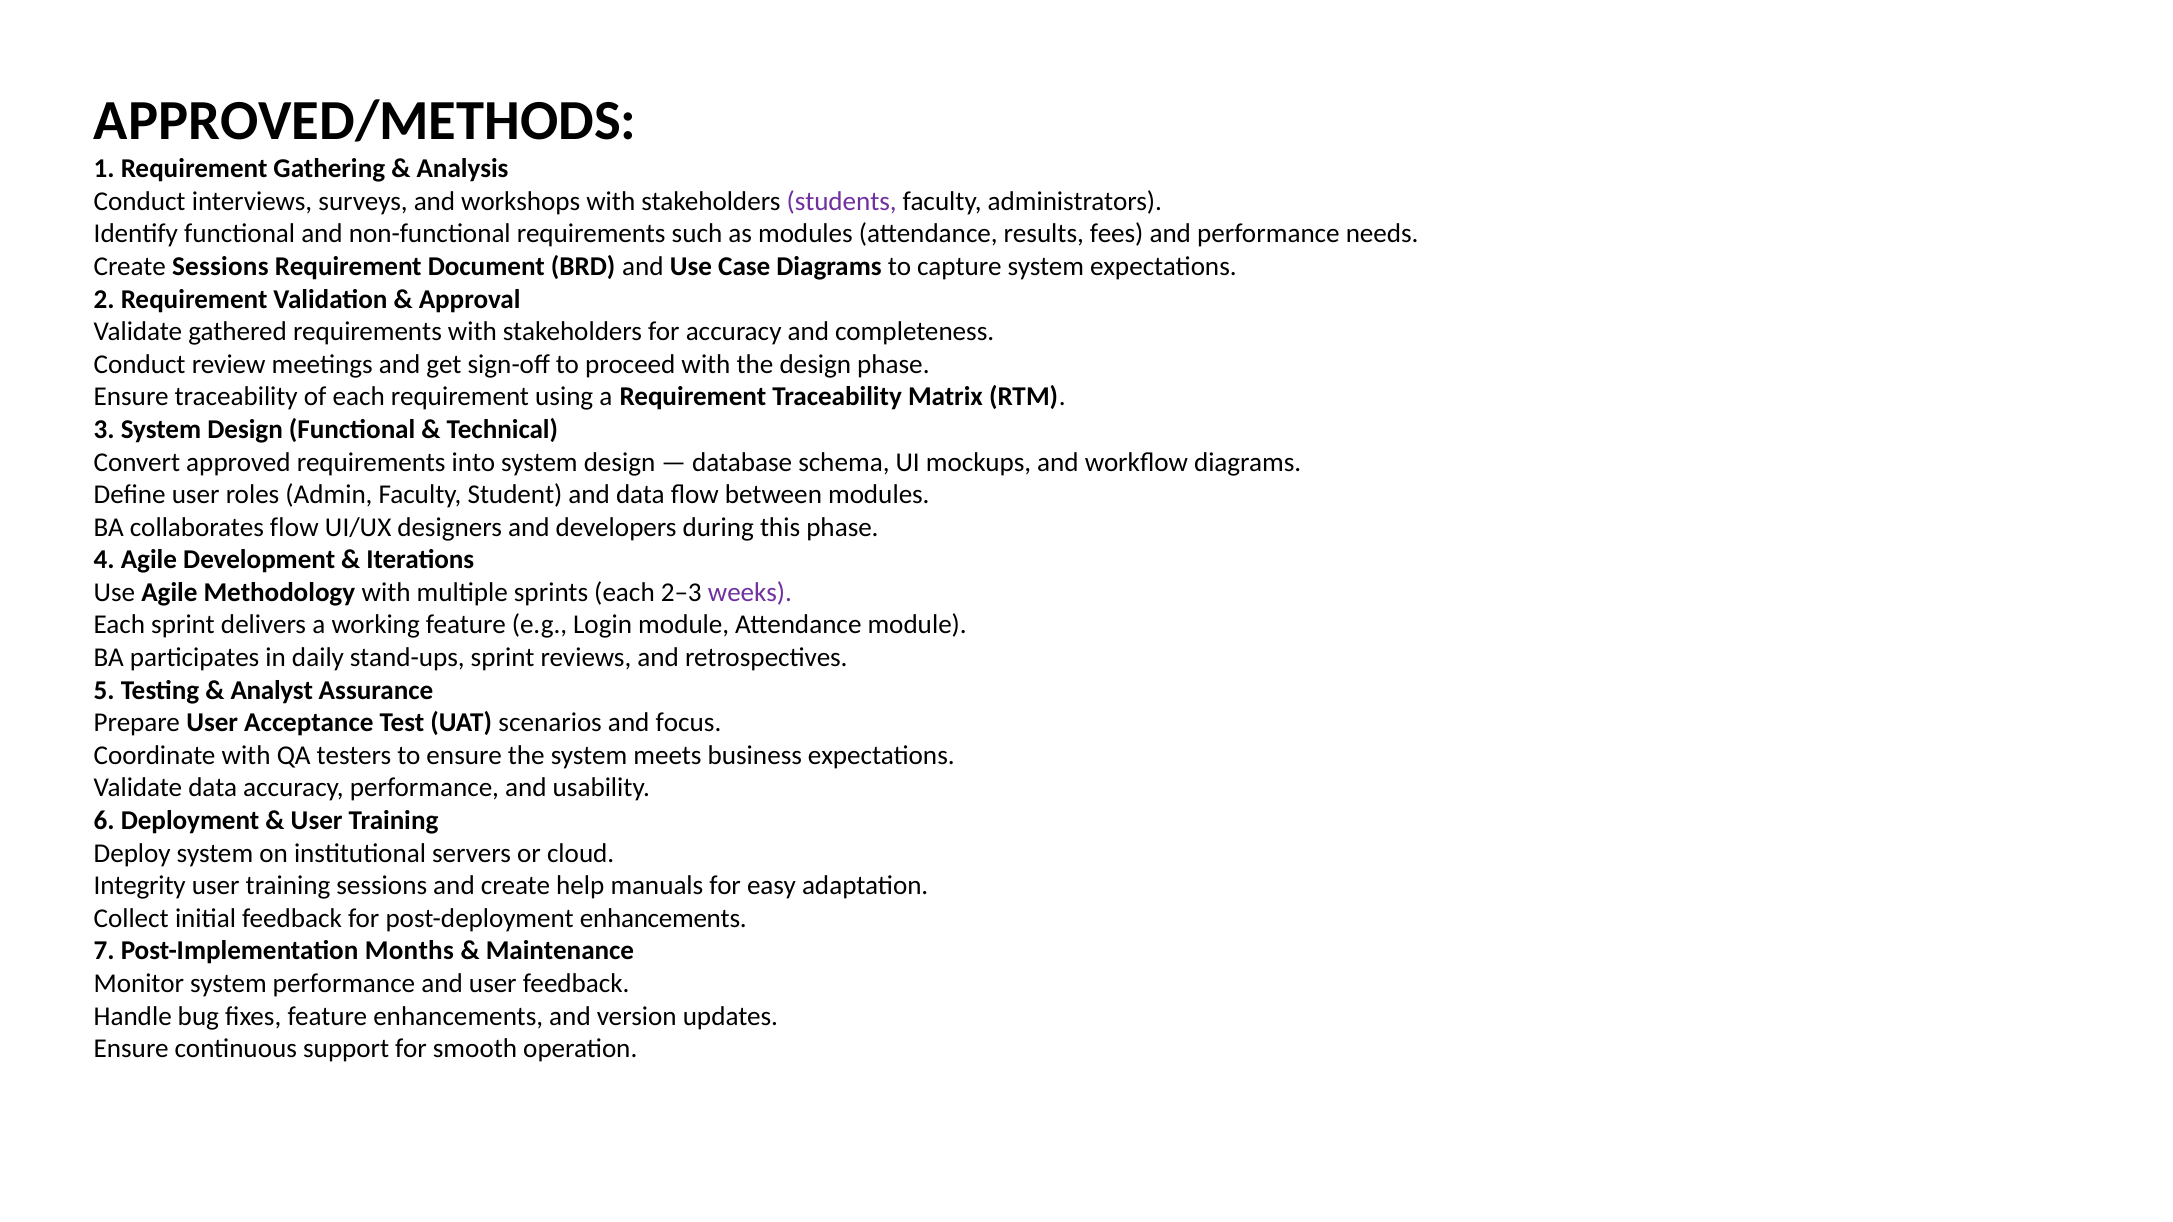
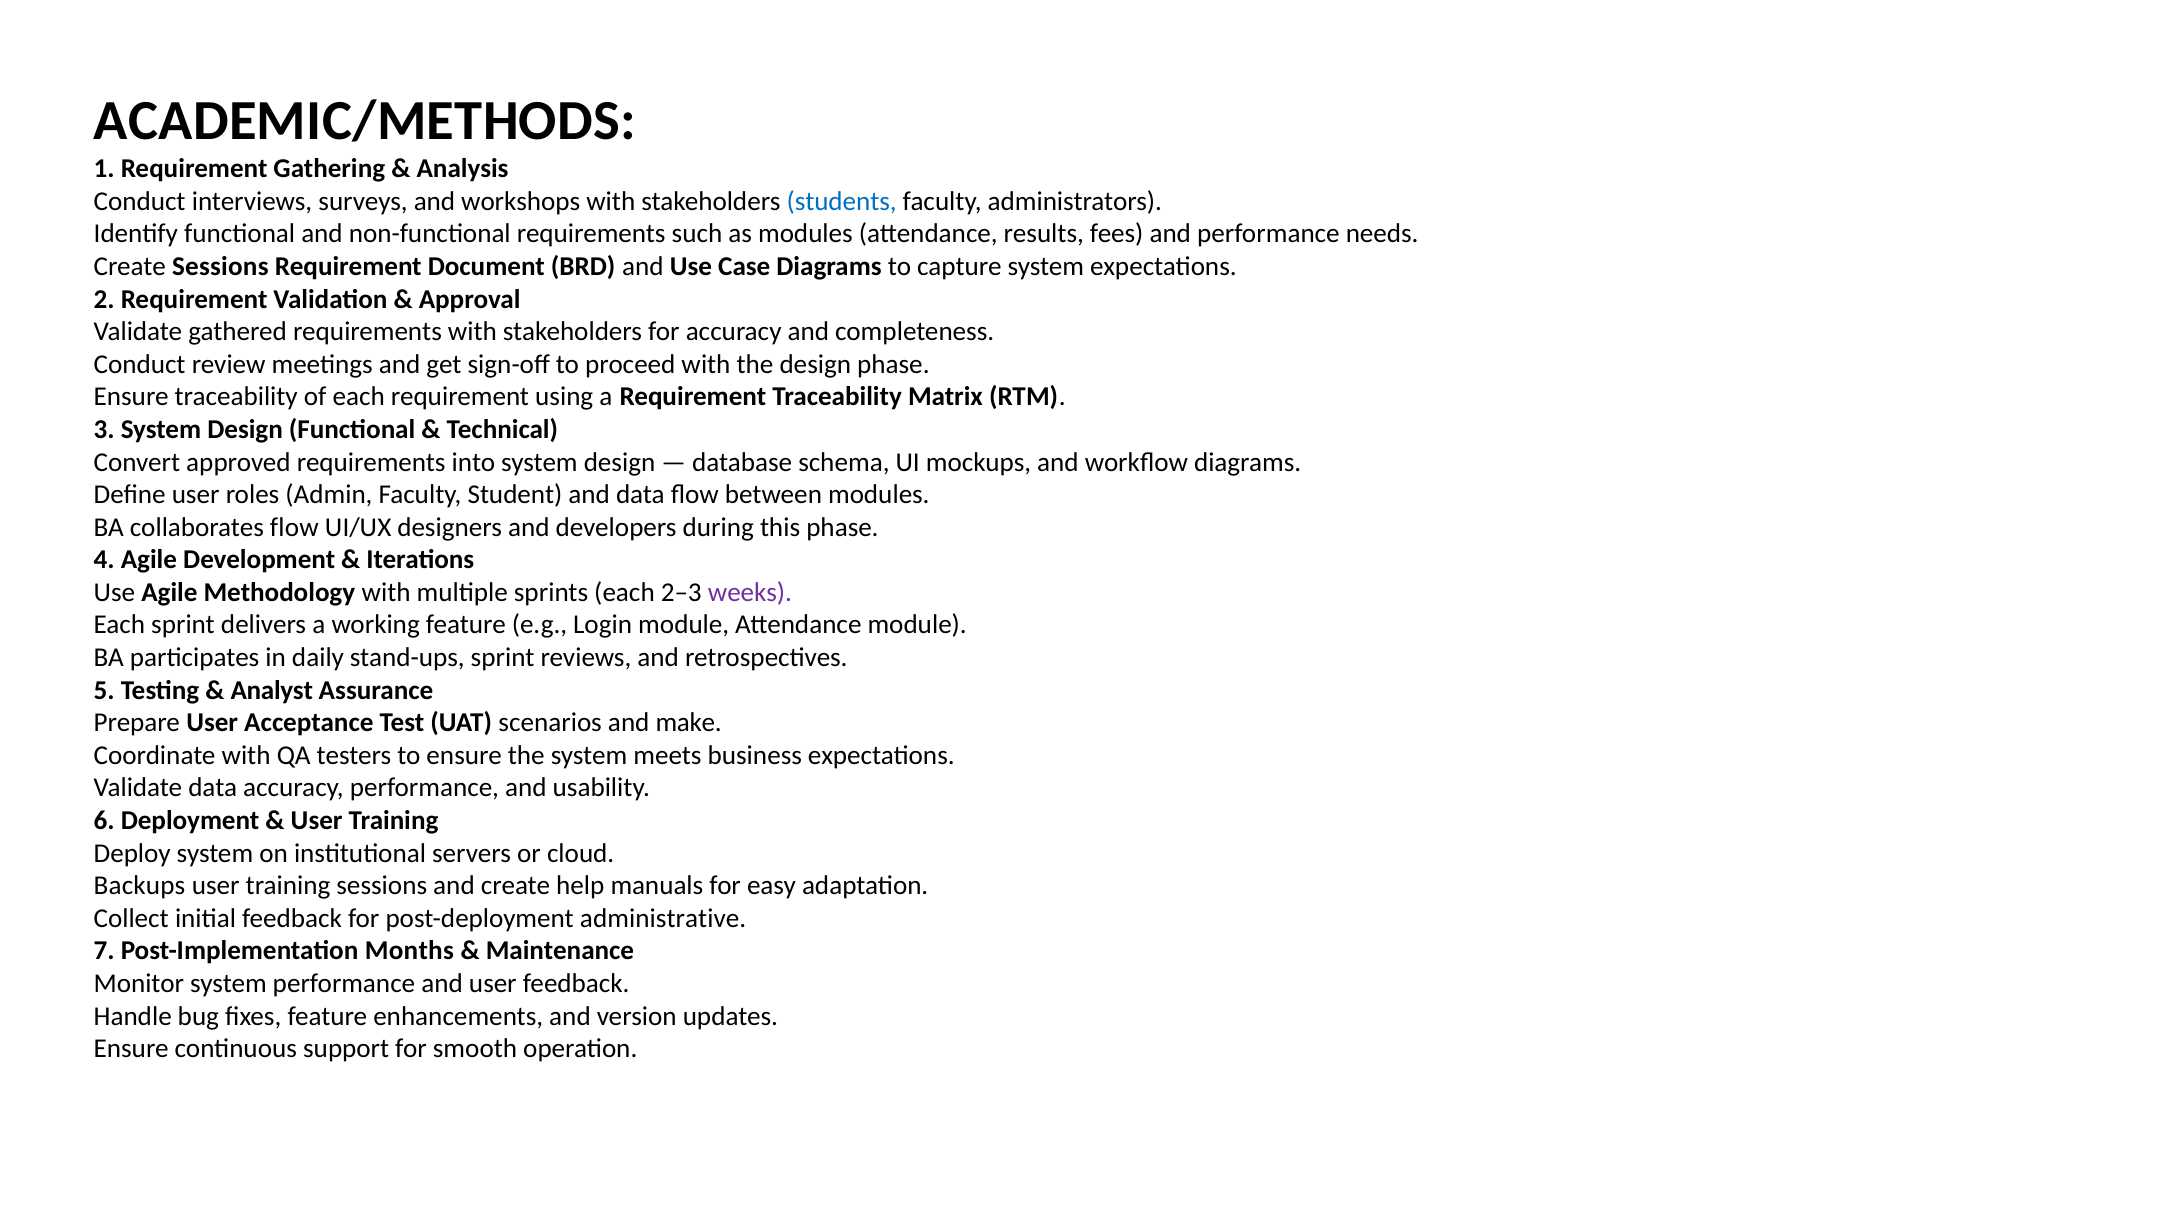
APPROVED/METHODS: APPROVED/METHODS -> ACADEMIC/METHODS (365, 121)
students colour: purple -> blue (842, 201)
focus: focus -> make (689, 723)
Integrity: Integrity -> Backups (140, 886)
post-deployment enhancements: enhancements -> administrative (663, 919)
